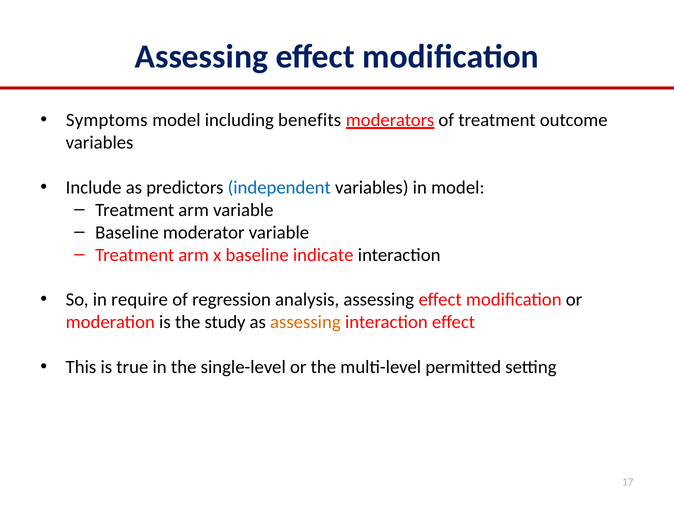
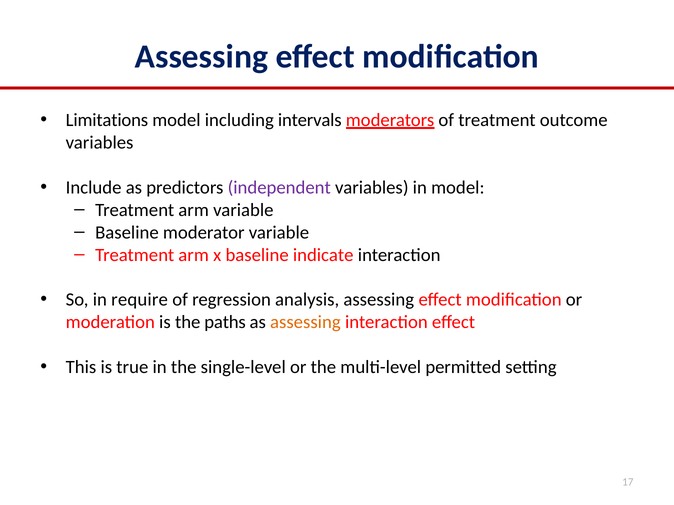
Symptoms: Symptoms -> Limitations (107, 120)
benefits: benefits -> intervals (310, 120)
independent colour: blue -> purple (279, 188)
study: study -> paths (225, 323)
